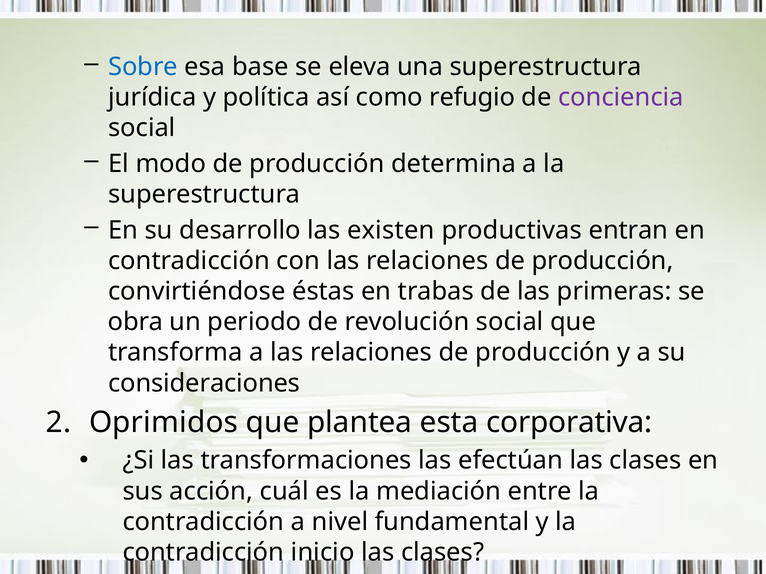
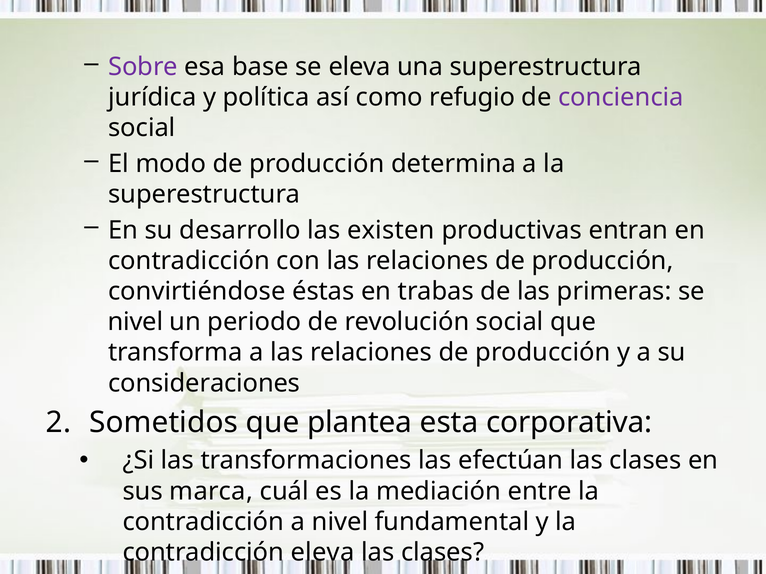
Sobre colour: blue -> purple (143, 67)
obra: obra -> nivel (136, 322)
Oprimidos: Oprimidos -> Sometidos (164, 423)
acción: acción -> marca (211, 492)
contradicción inicio: inicio -> eleva (323, 553)
